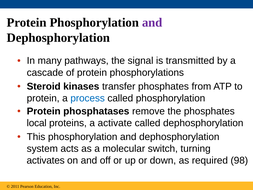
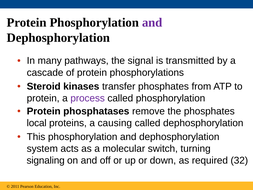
process colour: blue -> purple (88, 98)
activate: activate -> causing (115, 123)
activates: activates -> signaling (46, 160)
98: 98 -> 32 (239, 160)
